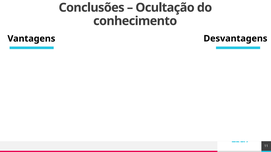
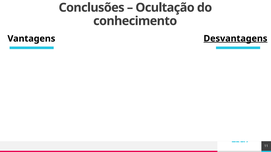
Desvantagens underline: none -> present (235, 39)
